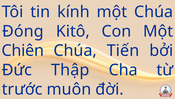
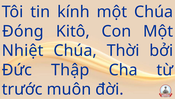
Chiên: Chiên -> Nhiệt (23, 50)
Tiến: Tiến -> Thời (123, 50)
